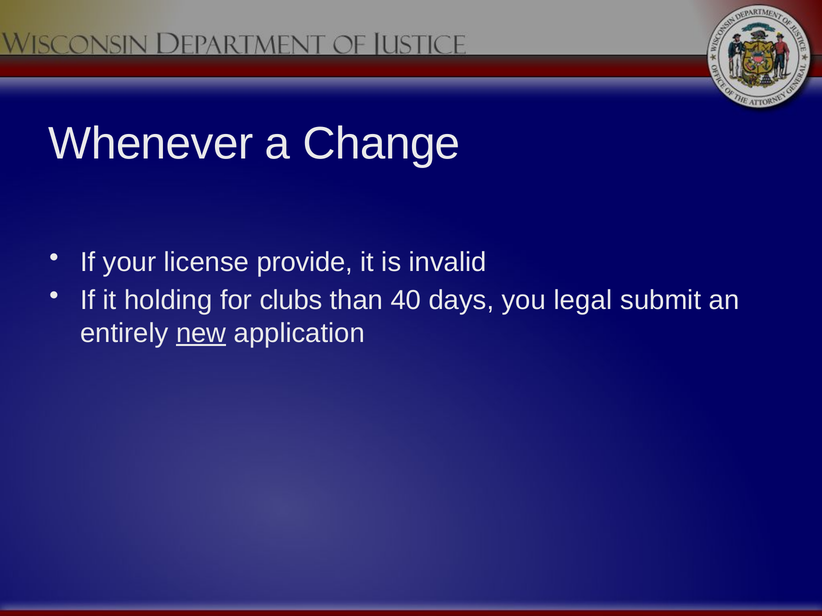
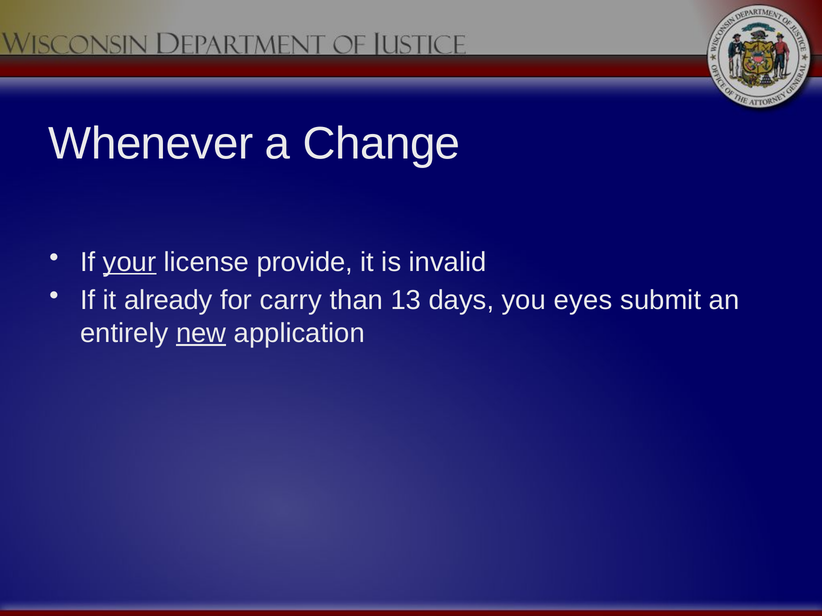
your underline: none -> present (130, 262)
holding: holding -> already (168, 301)
clubs: clubs -> carry (291, 301)
40: 40 -> 13 (406, 301)
legal: legal -> eyes (583, 301)
